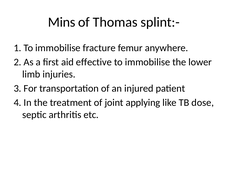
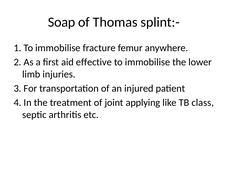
Mins: Mins -> Soap (62, 22)
dose: dose -> class (203, 103)
